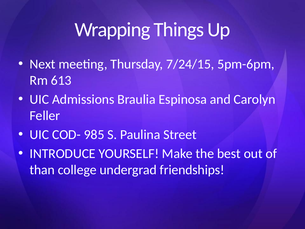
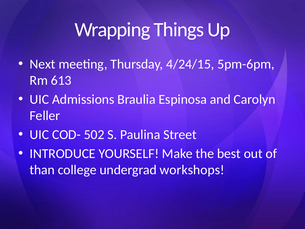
7/24/15: 7/24/15 -> 4/24/15 (190, 64)
985: 985 -> 502 (94, 134)
friendships: friendships -> workshops (192, 170)
